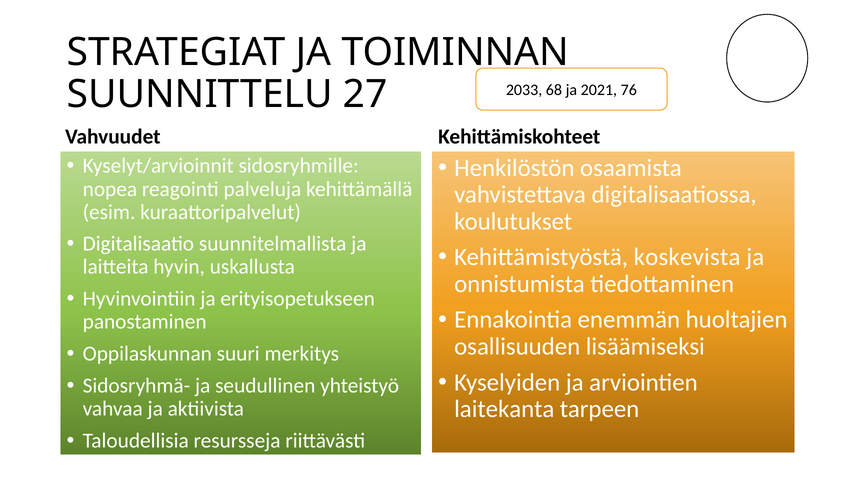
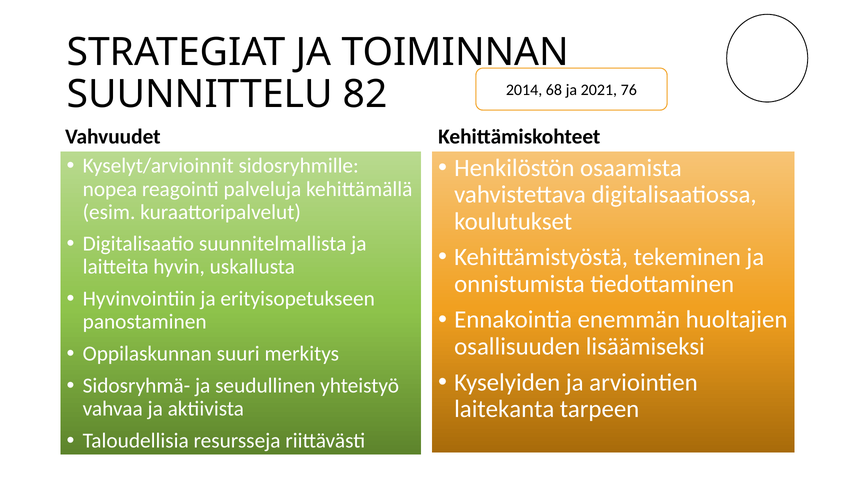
27: 27 -> 82 (365, 94)
2033: 2033 -> 2014 (524, 90)
koskevista: koskevista -> tekeminen (687, 257)
